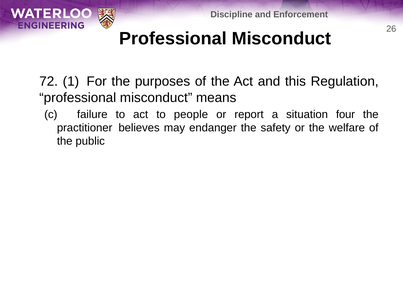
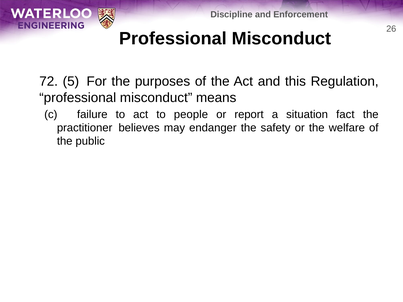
1: 1 -> 5 (71, 82)
four: four -> fact (345, 115)
